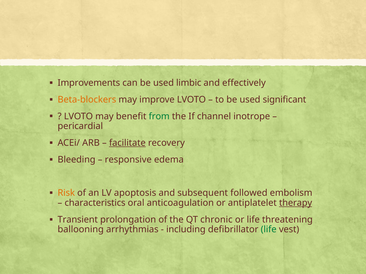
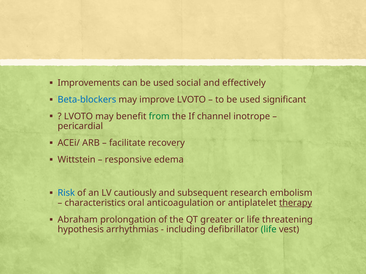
limbic: limbic -> social (189, 83)
Beta-blockers colour: orange -> blue (87, 100)
facilitate underline: present -> none (127, 143)
Bleeding: Bleeding -> Wittstein (77, 160)
Risk colour: orange -> blue (66, 193)
apoptosis: apoptosis -> cautiously (135, 193)
followed: followed -> research (249, 193)
Transient: Transient -> Abraham (78, 220)
chronic: chronic -> greater (216, 220)
ballooning: ballooning -> hypothesis (81, 230)
